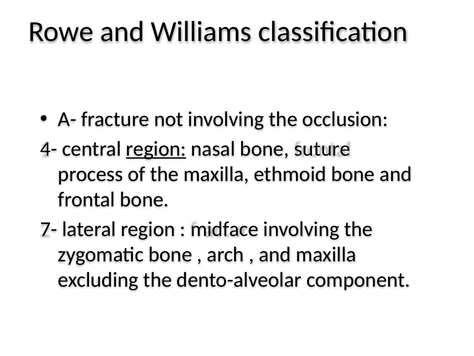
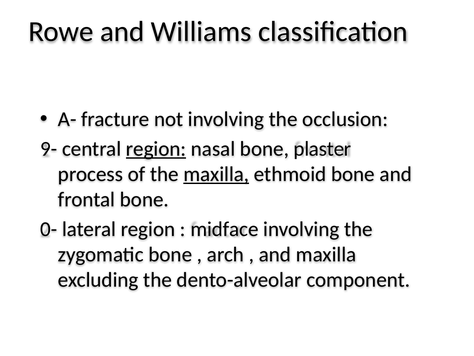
4-: 4- -> 9- (49, 149)
suture: suture -> plaster (322, 149)
maxilla underline: none -> present (216, 174)
7-: 7- -> 0- (49, 229)
